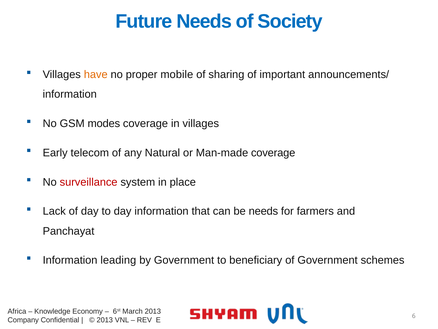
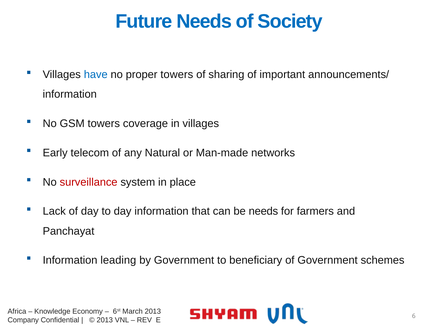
have colour: orange -> blue (96, 75)
proper mobile: mobile -> towers (177, 75)
GSM modes: modes -> towers (104, 123)
Man-made coverage: coverage -> networks (273, 153)
